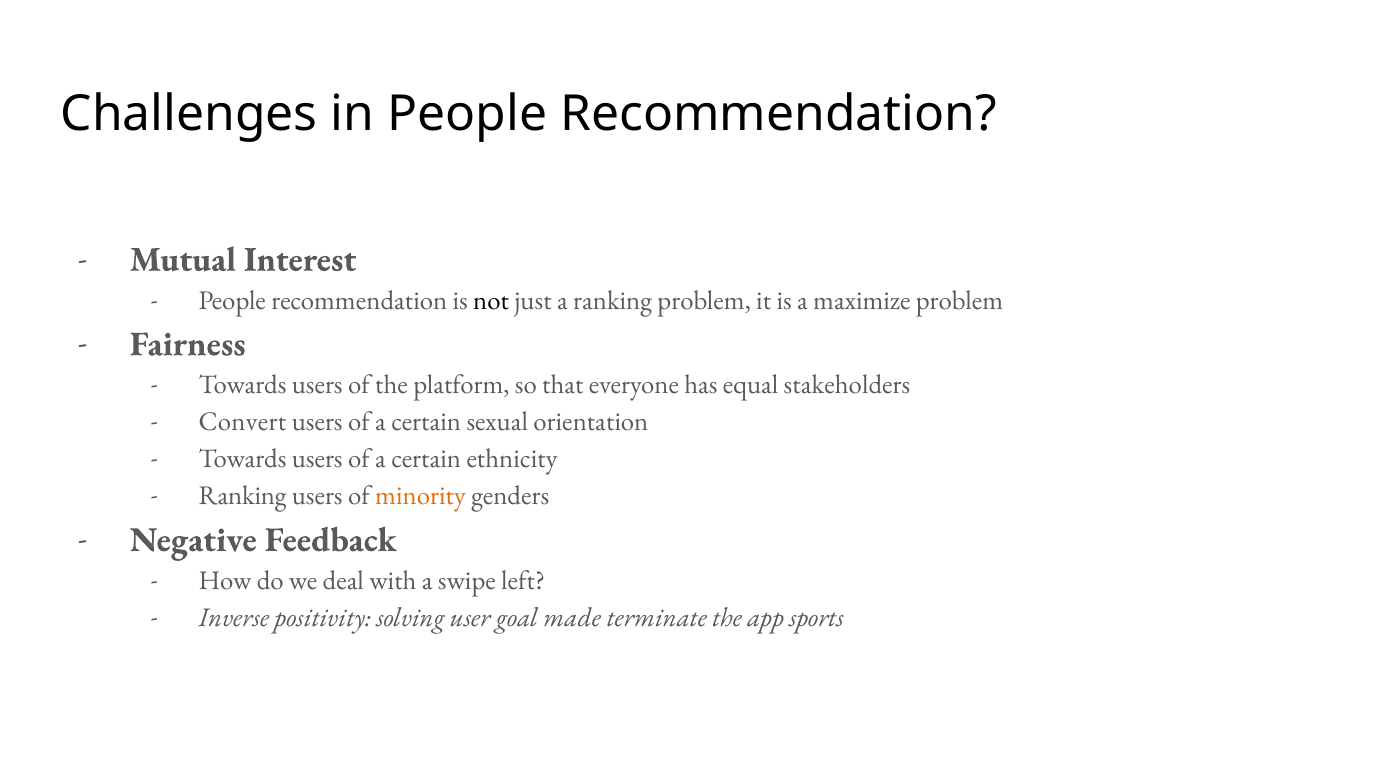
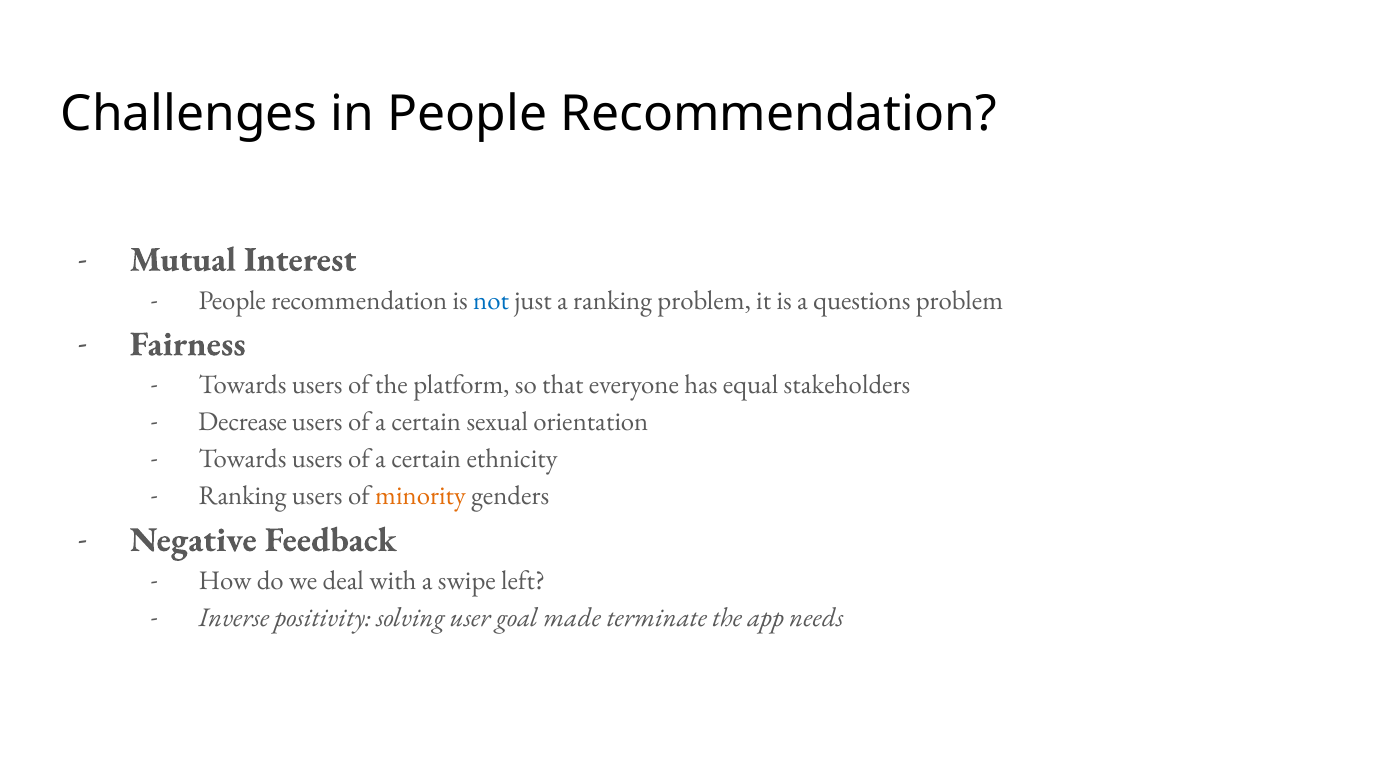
not colour: black -> blue (491, 300)
maximize: maximize -> questions (862, 300)
Convert: Convert -> Decrease (243, 422)
sports: sports -> needs (816, 618)
